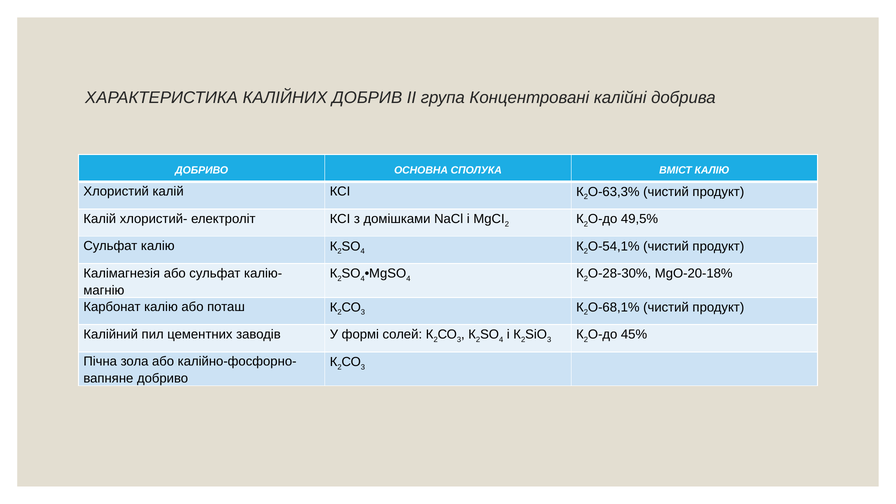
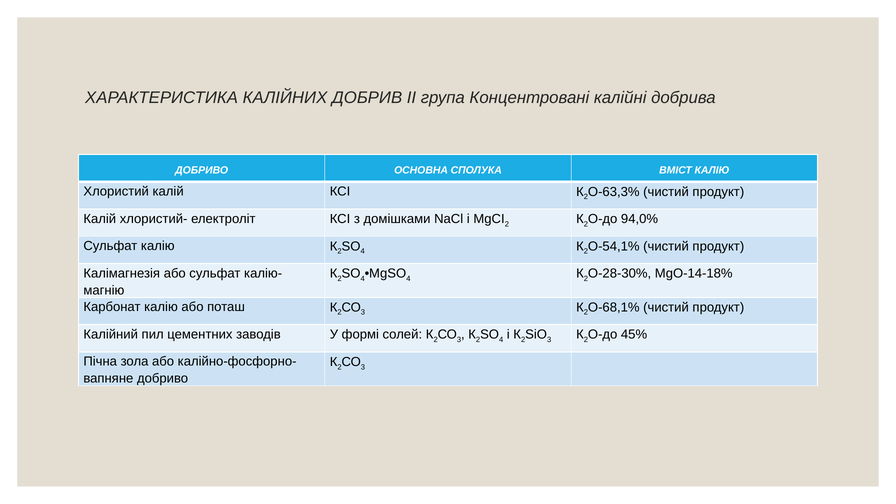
49,5%: 49,5% -> 94,0% (640, 219)
MgО-20-18%: MgО-20-18% -> MgО-14-18% (694, 274)
